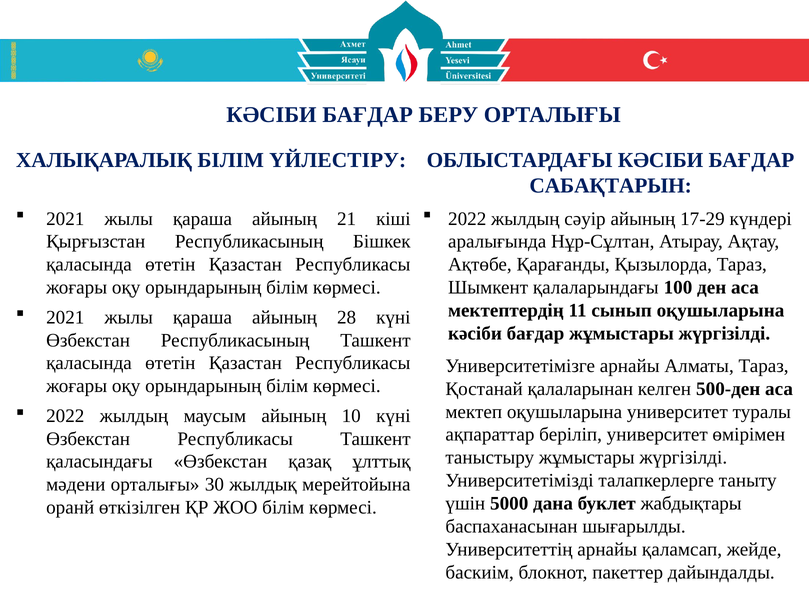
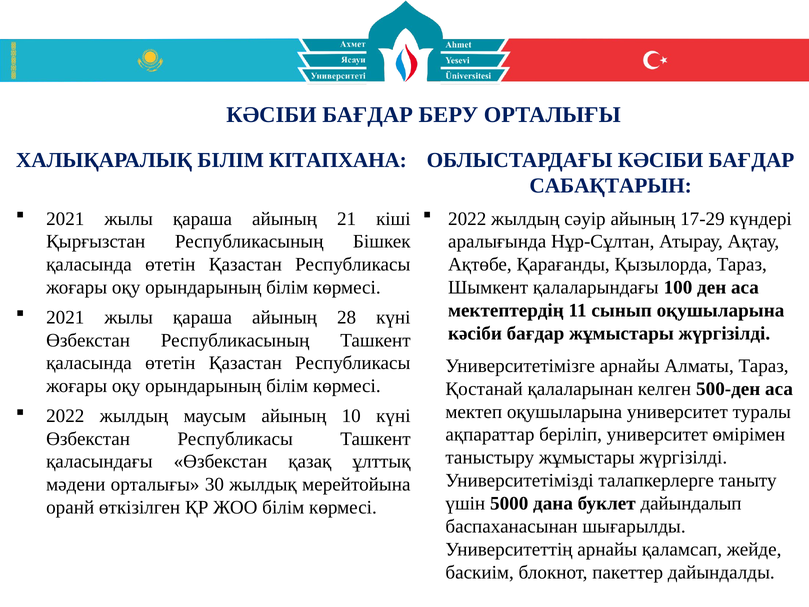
ҮЙЛЕСТІРУ: ҮЙЛЕСТІРУ -> КІТАПХАНА (338, 160)
жабдықтары: жабдықтары -> дайындалып (691, 503)
